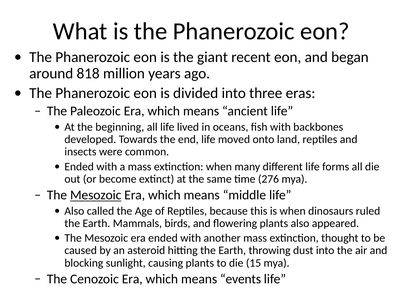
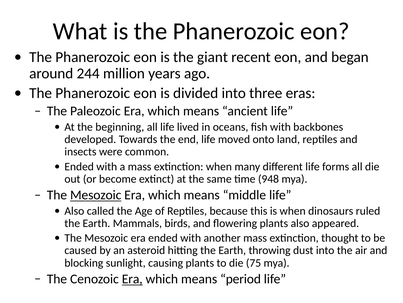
818: 818 -> 244 (88, 73)
276: 276 -> 948 (269, 179)
15: 15 -> 75 (254, 262)
Era underline: none -> present (132, 278)
events: events -> period (241, 278)
